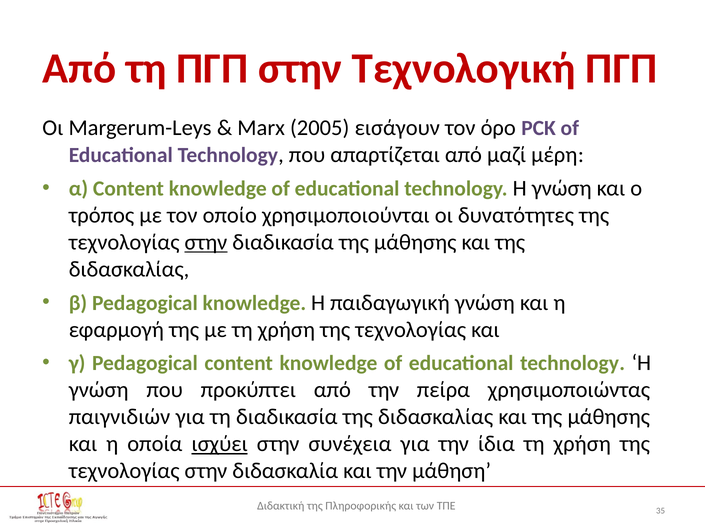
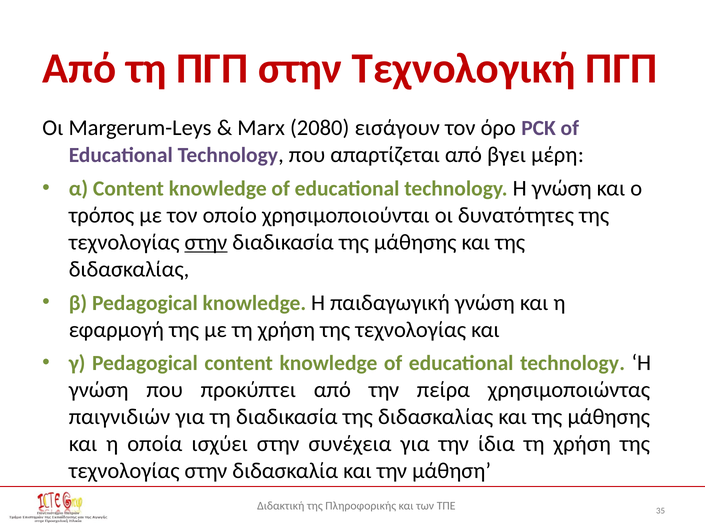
2005: 2005 -> 2080 (320, 128)
μαζί: μαζί -> βγει (507, 155)
ισχύει underline: present -> none (220, 444)
